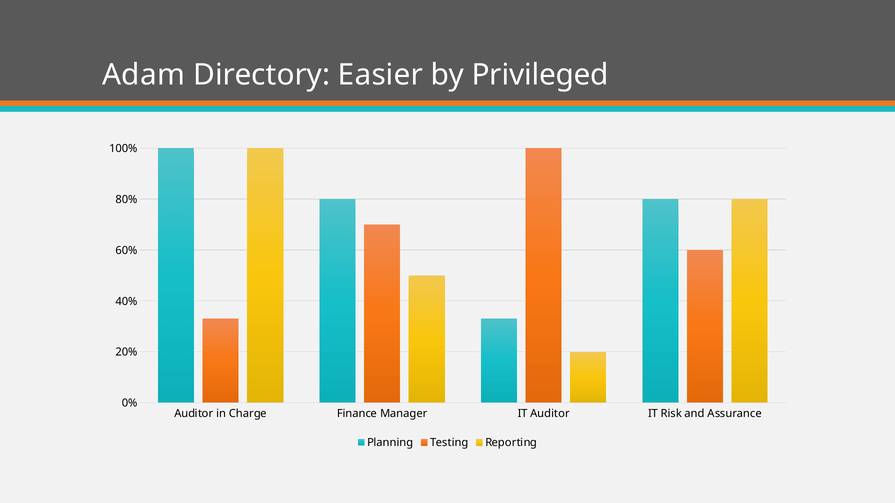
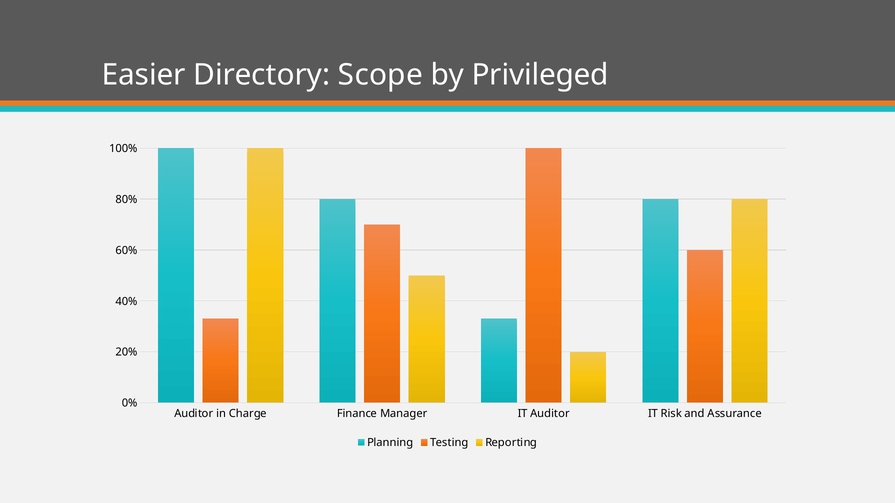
Adam: Adam -> Easier (144, 75)
Easier: Easier -> Scope (380, 75)
